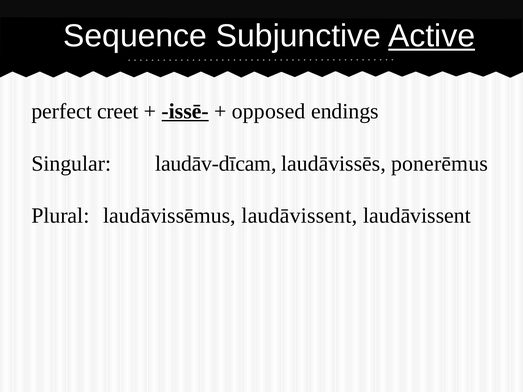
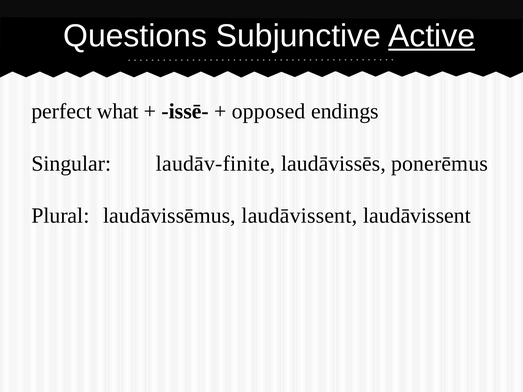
Sequence: Sequence -> Questions (135, 36)
creet: creet -> what (118, 111)
issē- underline: present -> none (185, 111)
laudāv-dīcam: laudāv-dīcam -> laudāv-finite (216, 164)
